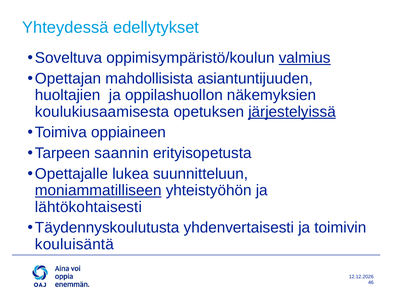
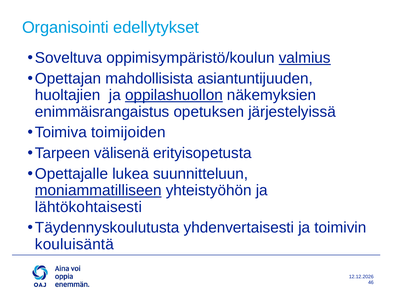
Yhteydessä: Yhteydessä -> Organisointi (65, 27)
oppilashuollon underline: none -> present (174, 95)
koulukiusaamisesta: koulukiusaamisesta -> enimmäisrangaistus (102, 112)
järjestelyissä underline: present -> none (292, 112)
oppiaineen: oppiaineen -> toimijoiden (128, 132)
saannin: saannin -> välisenä (122, 153)
